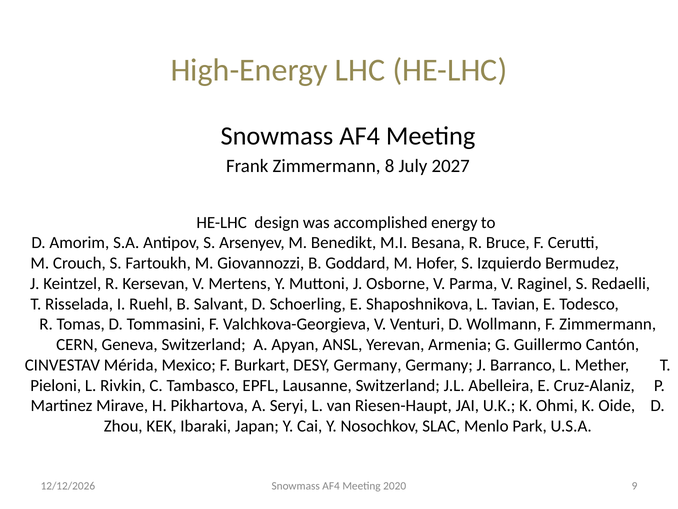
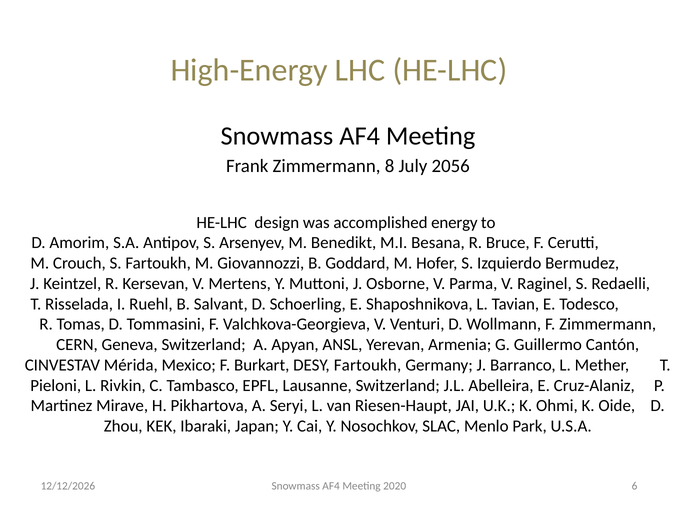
2027: 2027 -> 2056 (451, 166)
DESY Germany: Germany -> Fartoukh (368, 365)
9: 9 -> 6 (635, 486)
